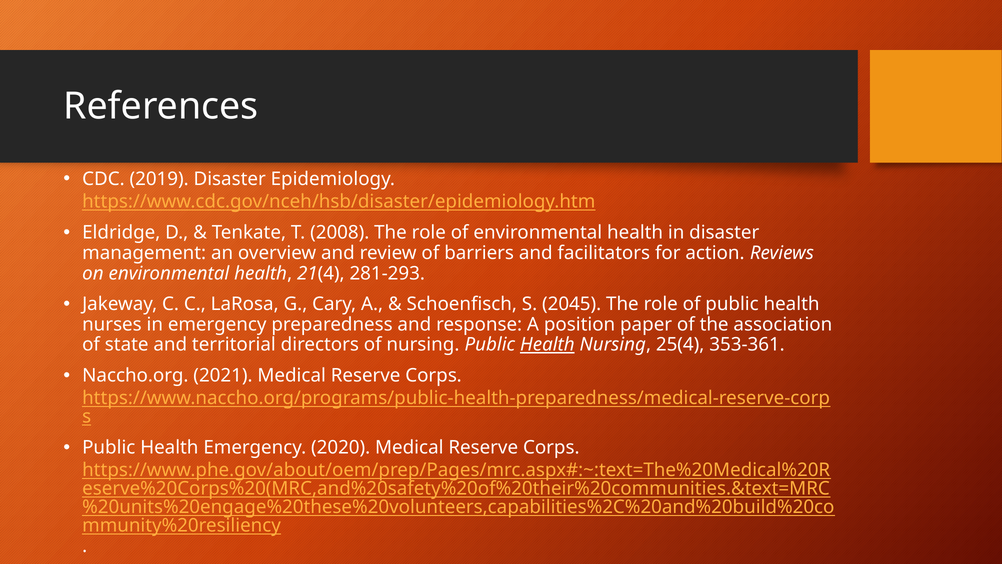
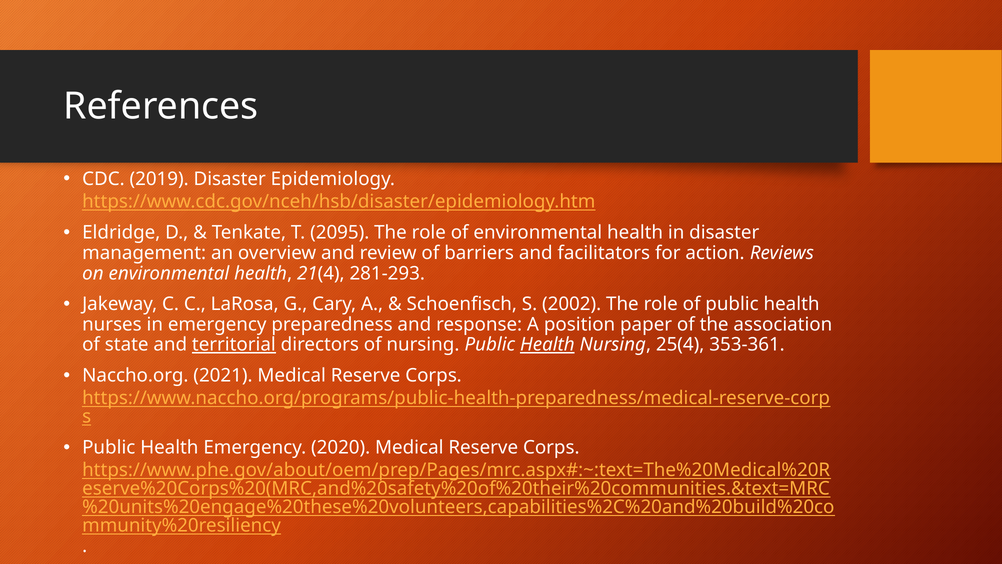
2008: 2008 -> 2095 (340, 233)
2045: 2045 -> 2002 (572, 304)
territorial underline: none -> present (234, 344)
